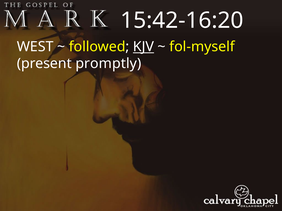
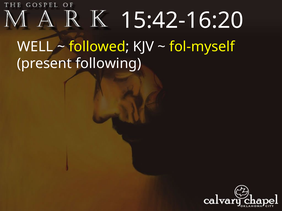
WEST: WEST -> WELL (35, 47)
KJV underline: present -> none (143, 47)
promptly: promptly -> following (108, 64)
